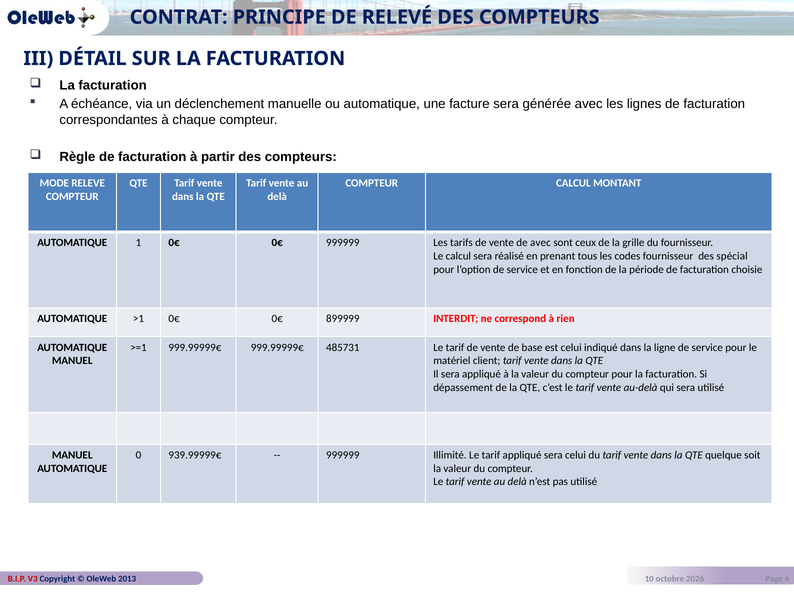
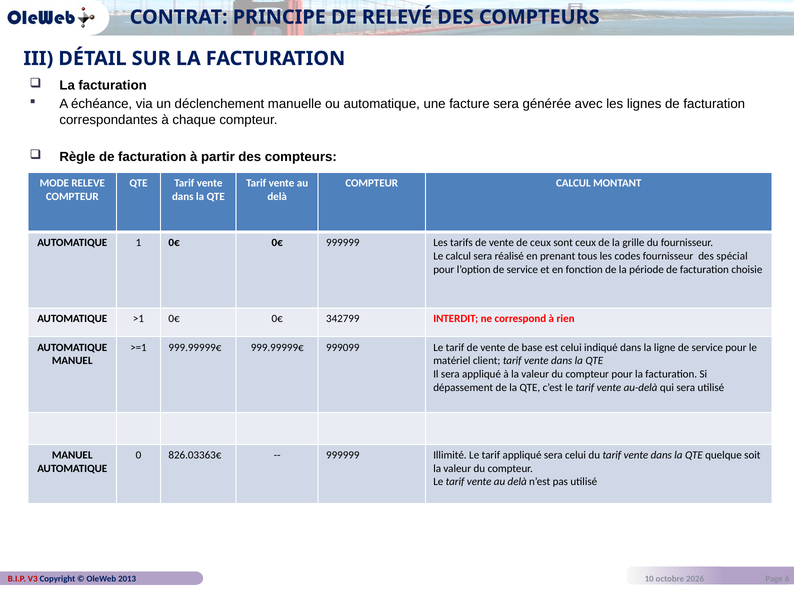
de avec: avec -> ceux (541, 243)
899999: 899999 -> 342799 (343, 319)
485731: 485731 -> 999099 (343, 348)
939.99999€: 939.99999€ -> 826.03363€ (195, 455)
